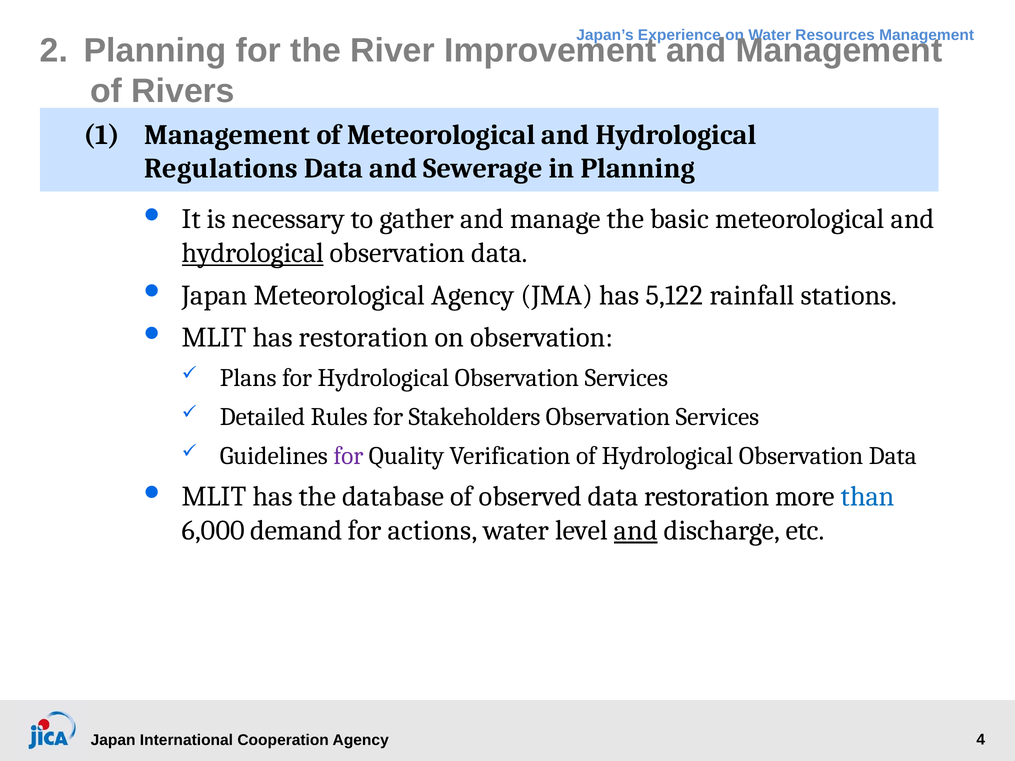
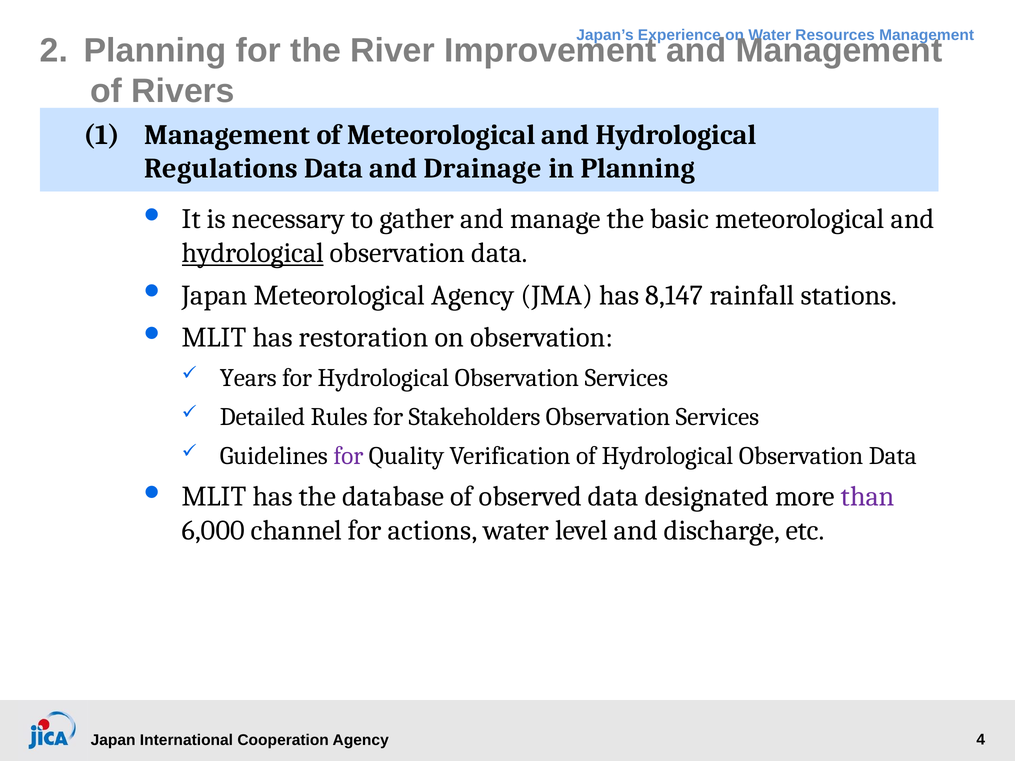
Sewerage: Sewerage -> Drainage (483, 169)
5,122: 5,122 -> 8,147 (674, 295)
Plans: Plans -> Years (248, 378)
data restoration: restoration -> designated (707, 497)
than colour: blue -> purple (868, 497)
demand: demand -> channel (296, 531)
and underline: present -> none (636, 531)
